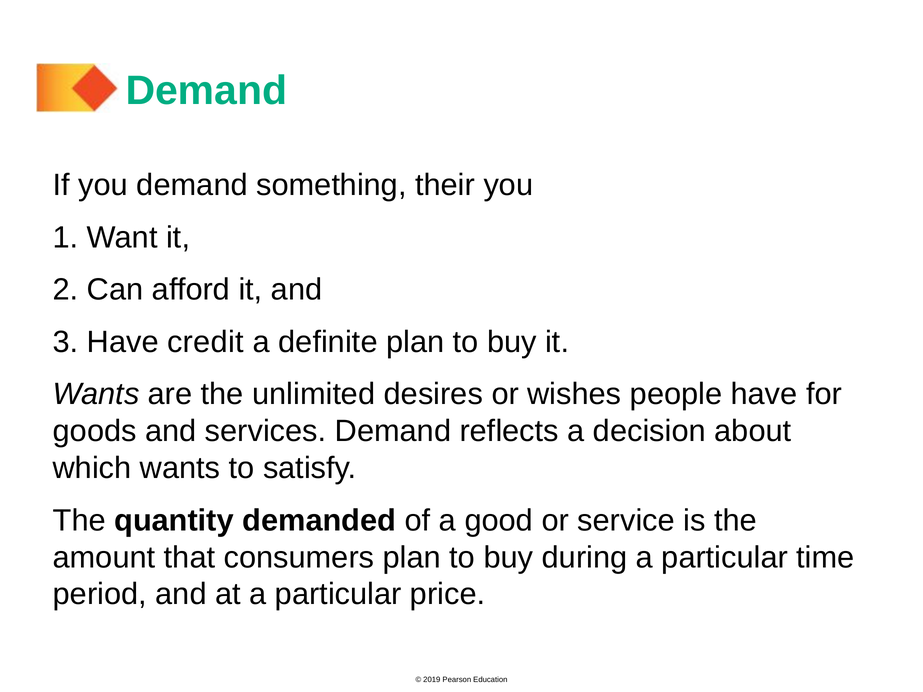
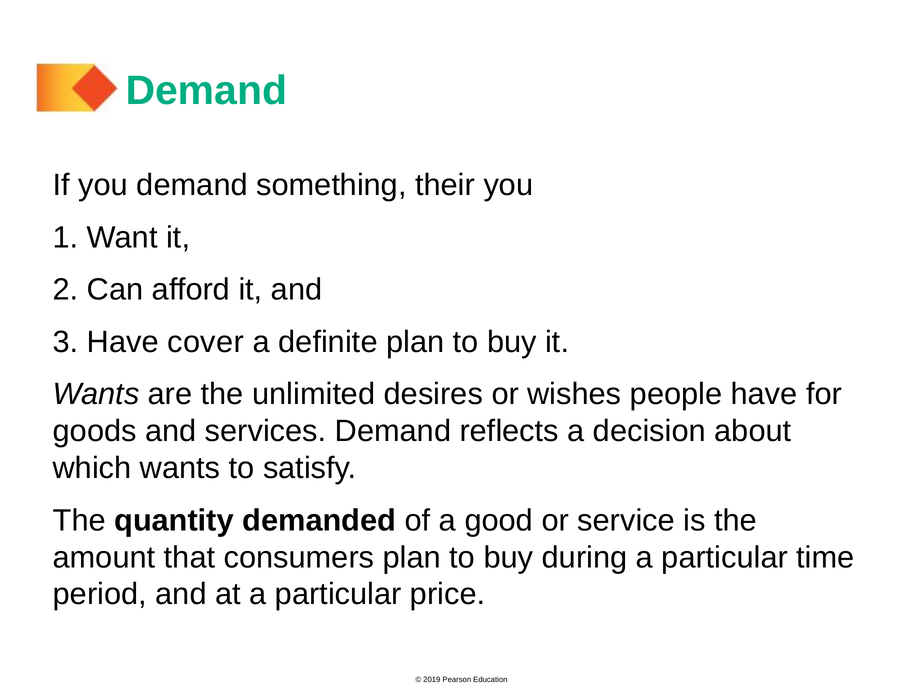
credit: credit -> cover (206, 342)
